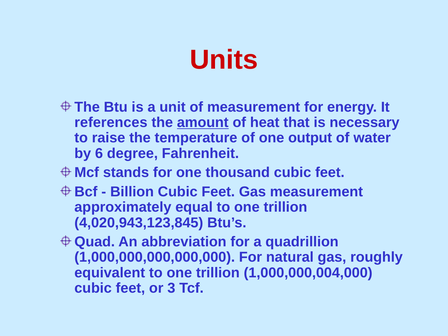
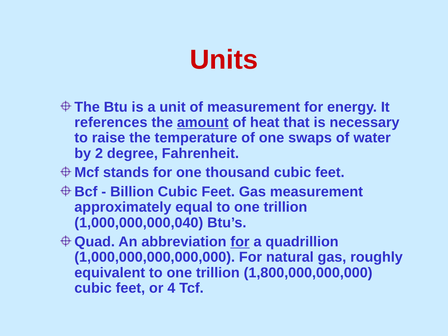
output: output -> swaps (310, 138)
6: 6 -> 2 (99, 153)
4,020,943,123,845: 4,020,943,123,845 -> 1,000,000,000,040 (139, 223)
for underline: none -> present (240, 242)
1,000,000,004,000: 1,000,000,004,000 -> 1,800,000,000,000 (308, 273)
3: 3 -> 4 (171, 288)
